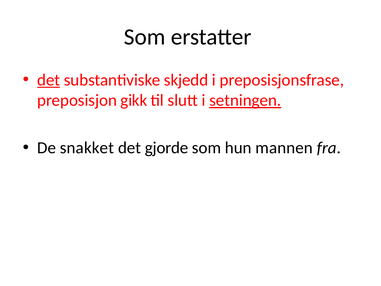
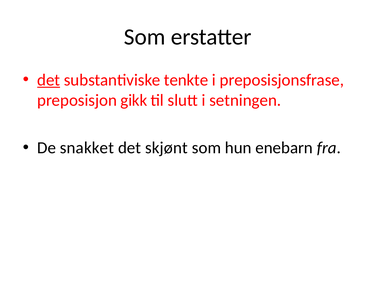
skjedd: skjedd -> tenkte (186, 80)
setningen underline: present -> none (245, 100)
gjorde: gjorde -> skjønt (166, 148)
mannen: mannen -> enebarn (284, 148)
